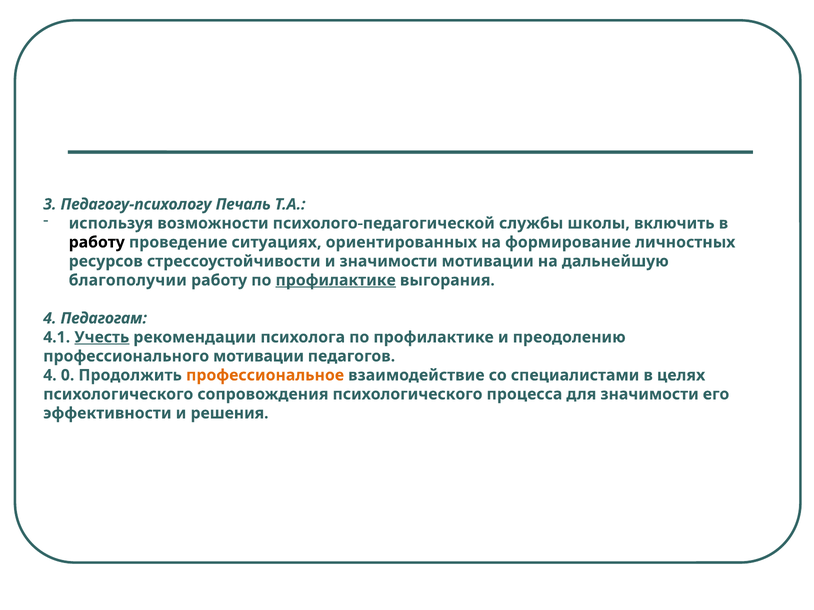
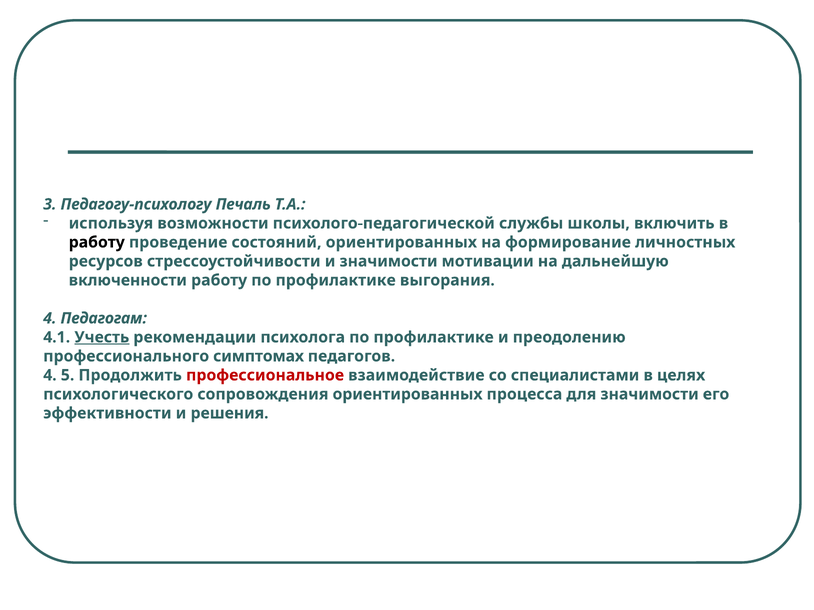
ситуациях: ситуациях -> состояний (277, 242)
благополучии: благополучии -> включенности (128, 280)
профилактике underline: present -> none (336, 280)
профессионального мотивации: мотивации -> симптомах (259, 356)
0: 0 -> 5 (68, 375)
профессиональное colour: orange -> red (265, 375)
сопровождения психологического: психологического -> ориентированных (408, 395)
